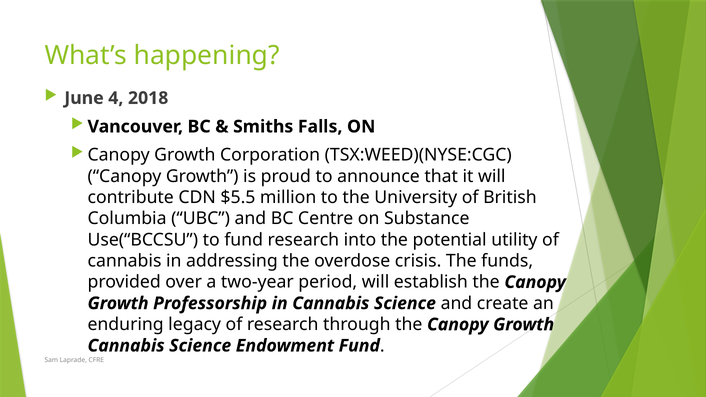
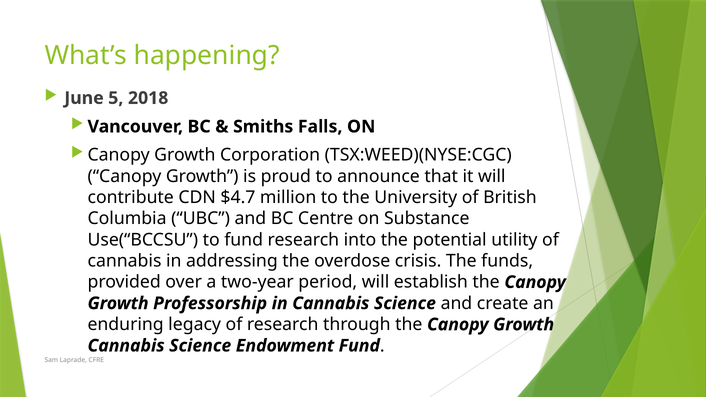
4: 4 -> 5 (116, 98)
$5.5: $5.5 -> $4.7 (238, 198)
